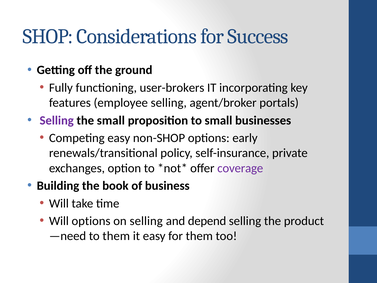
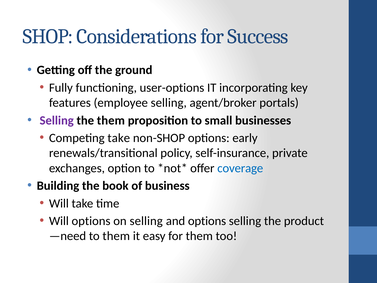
user-brokers: user-brokers -> user-options (172, 88)
the small: small -> them (111, 120)
Competing easy: easy -> take (119, 138)
coverage colour: purple -> blue (240, 168)
and depend: depend -> options (207, 221)
